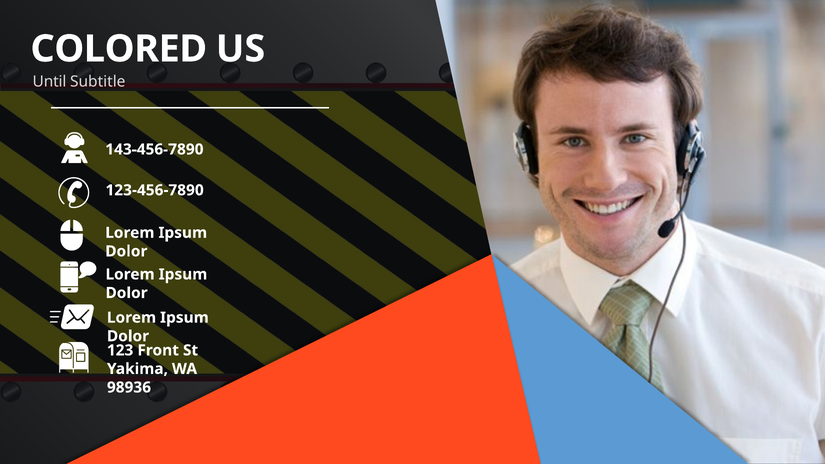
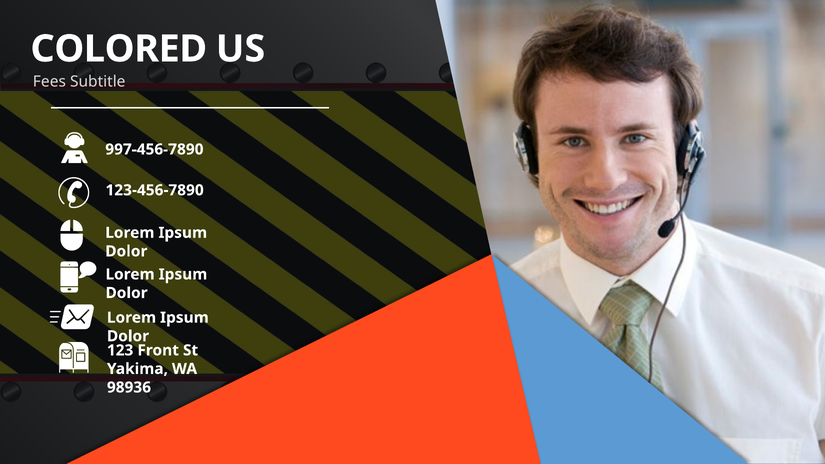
Until: Until -> Fees (49, 82)
143-456-7890: 143-456-7890 -> 997-456-7890 (154, 149)
